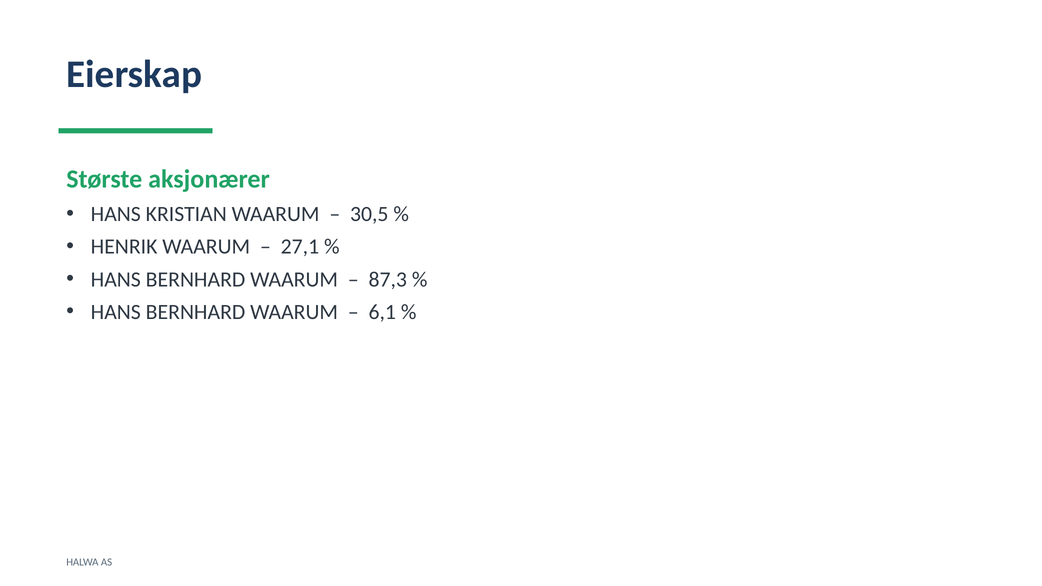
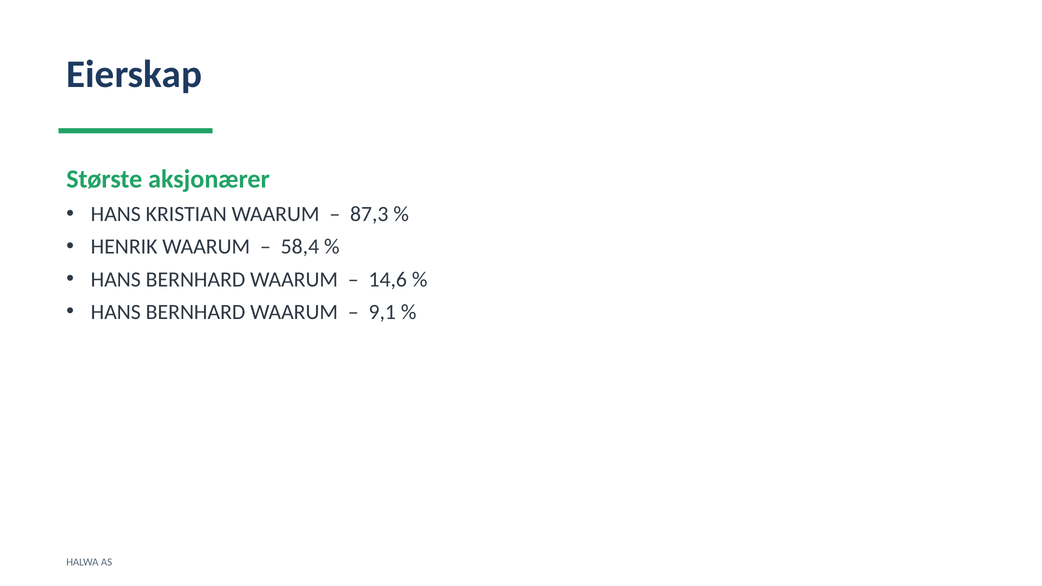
30,5: 30,5 -> 87,3 (369, 214)
27,1: 27,1 -> 58,4 (300, 247)
87,3: 87,3 -> 14,6 (388, 279)
6,1: 6,1 -> 9,1 (382, 312)
